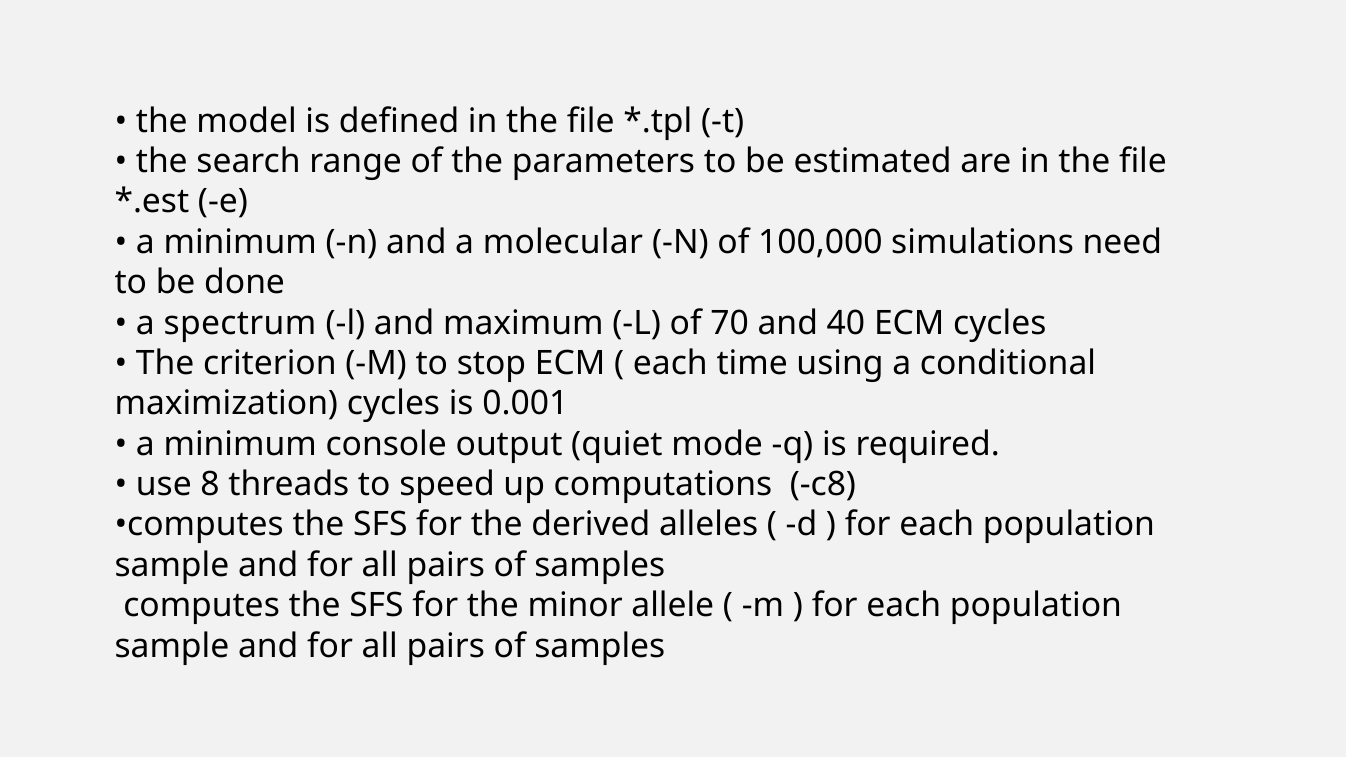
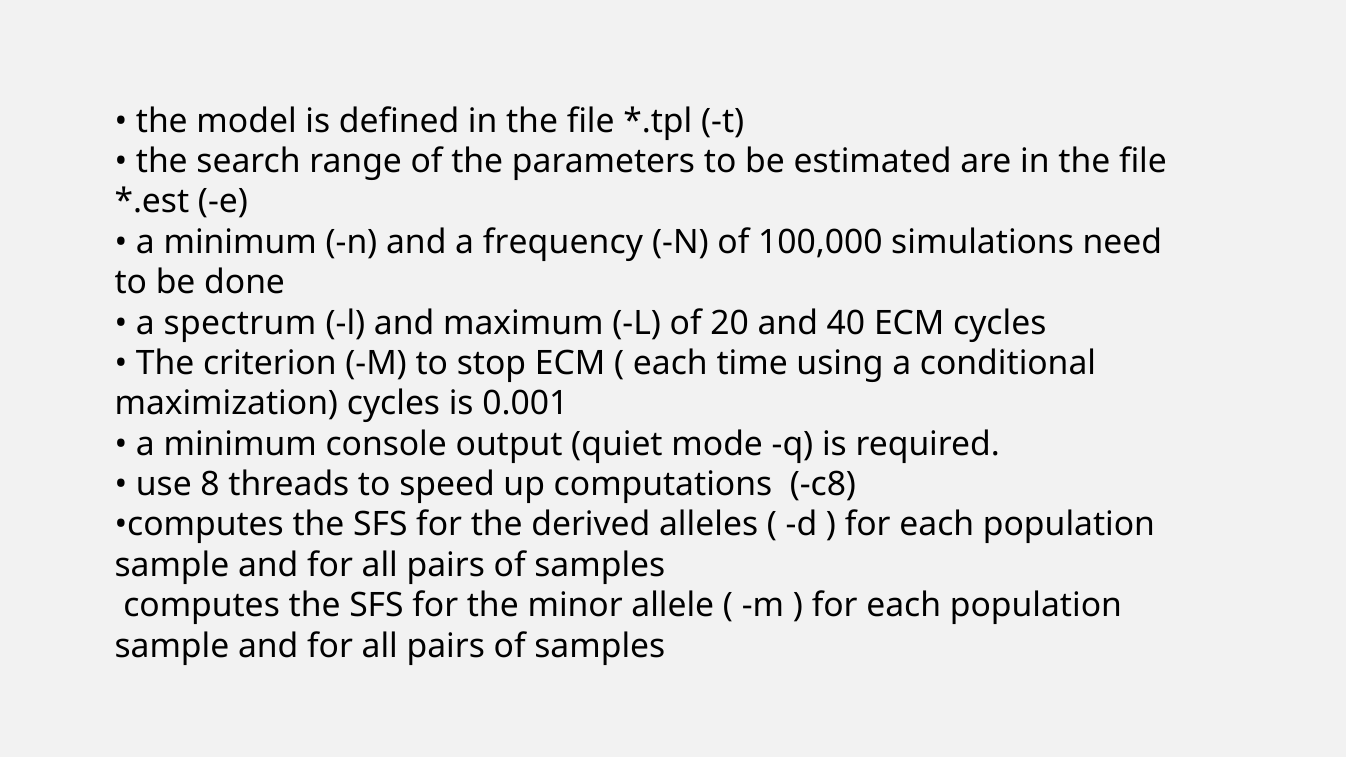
molecular: molecular -> frequency (563, 242)
70: 70 -> 20 (730, 323)
